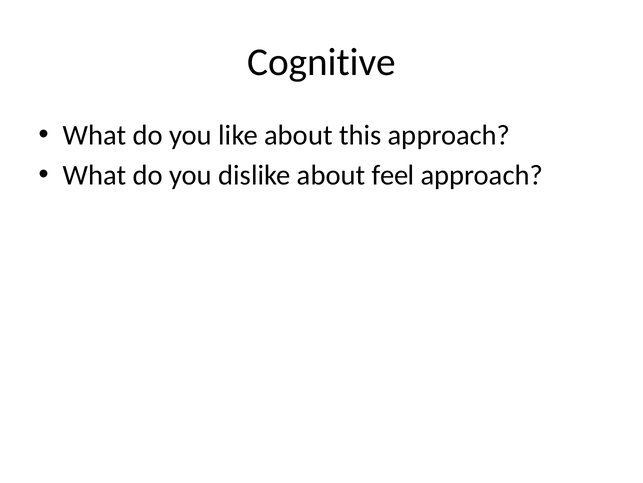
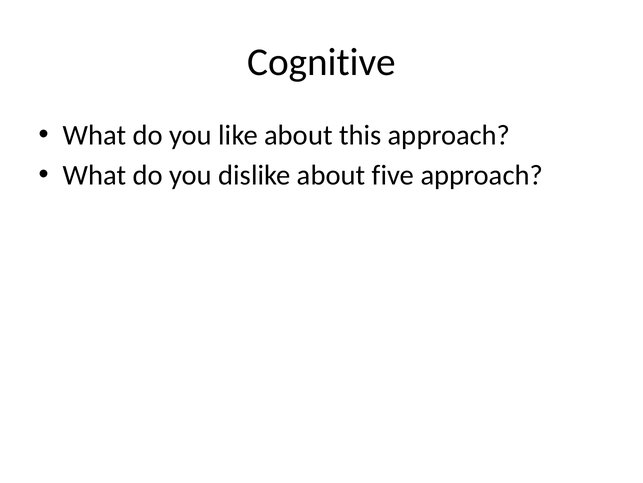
feel: feel -> five (393, 175)
